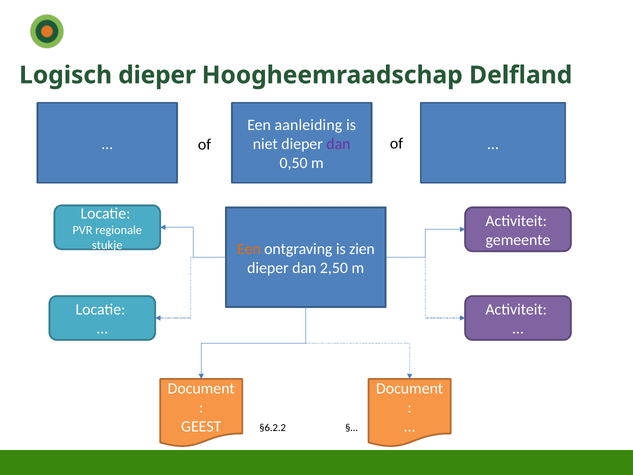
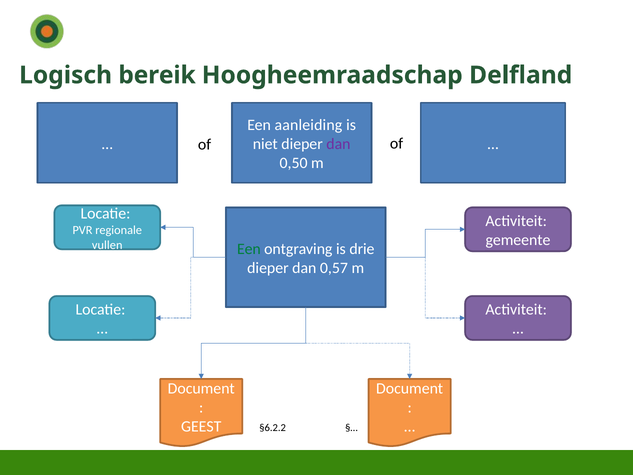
Logisch dieper: dieper -> bereik (157, 75)
stukje: stukje -> vullen (107, 245)
Een colour: orange -> green (249, 249)
zien: zien -> drie (362, 249)
2,50: 2,50 -> 0,57 (334, 268)
